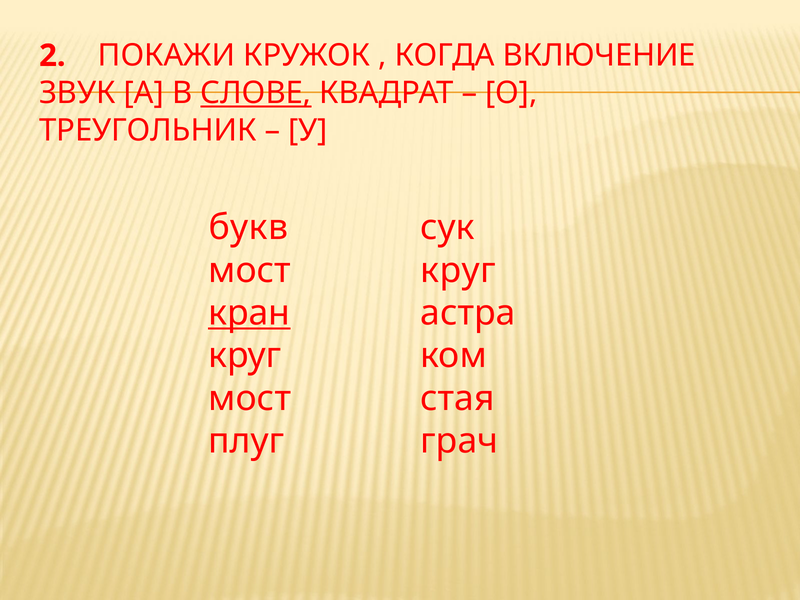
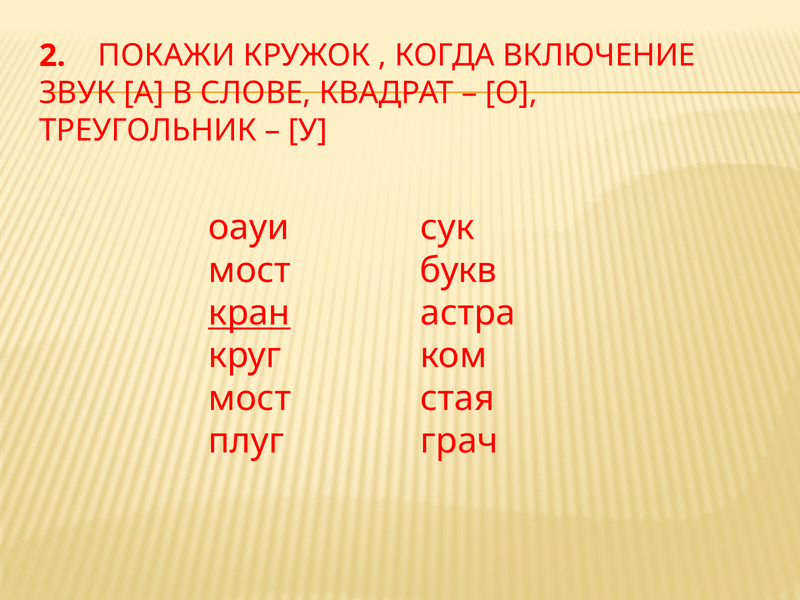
СЛОВЕ underline: present -> none (256, 93)
букв: букв -> оауи (249, 228)
круг: круг -> букв (458, 270)
